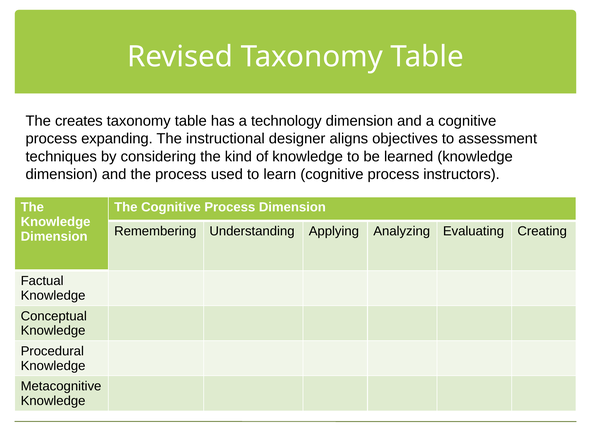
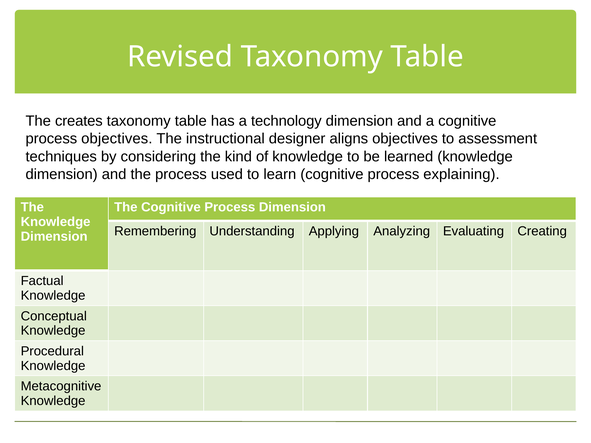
process expanding: expanding -> objectives (117, 139)
instructors: instructors -> explaining (461, 174)
